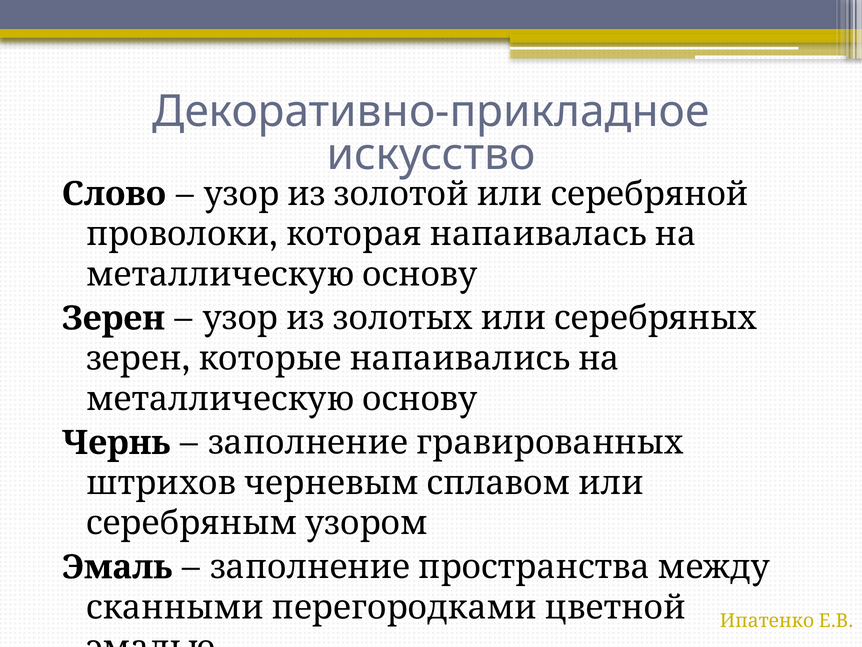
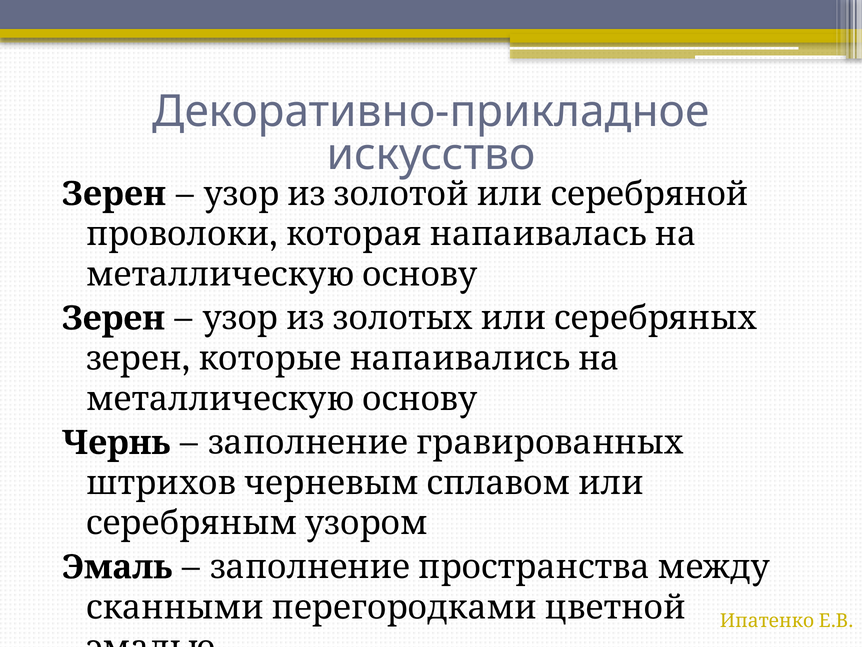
Слово: Слово -> Зерен (114, 194)
